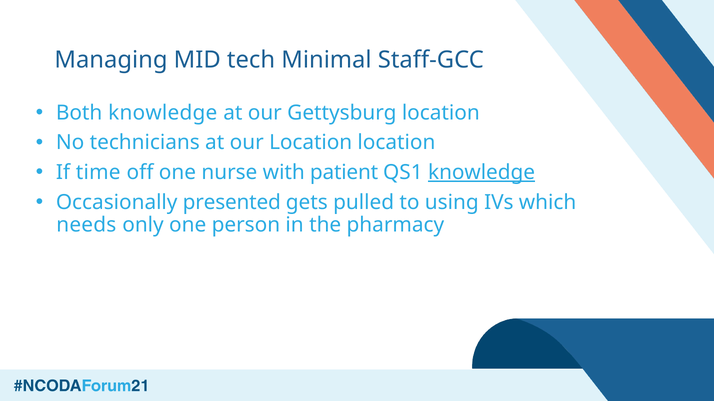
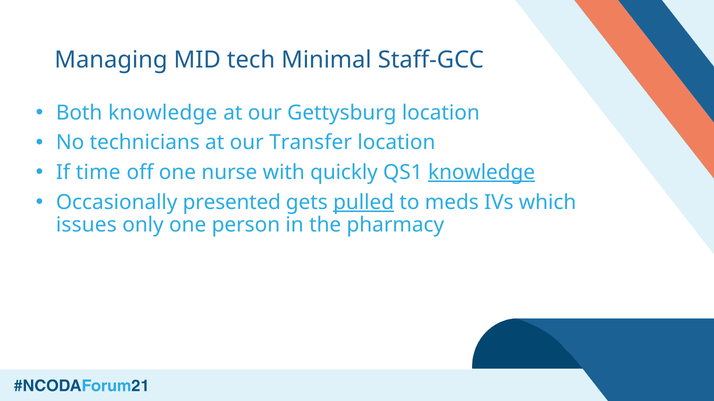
our Location: Location -> Transfer (311, 143)
patient: patient -> quickly (344, 173)
pulled underline: none -> present (364, 203)
using: using -> meds (452, 203)
needs: needs -> issues (86, 225)
